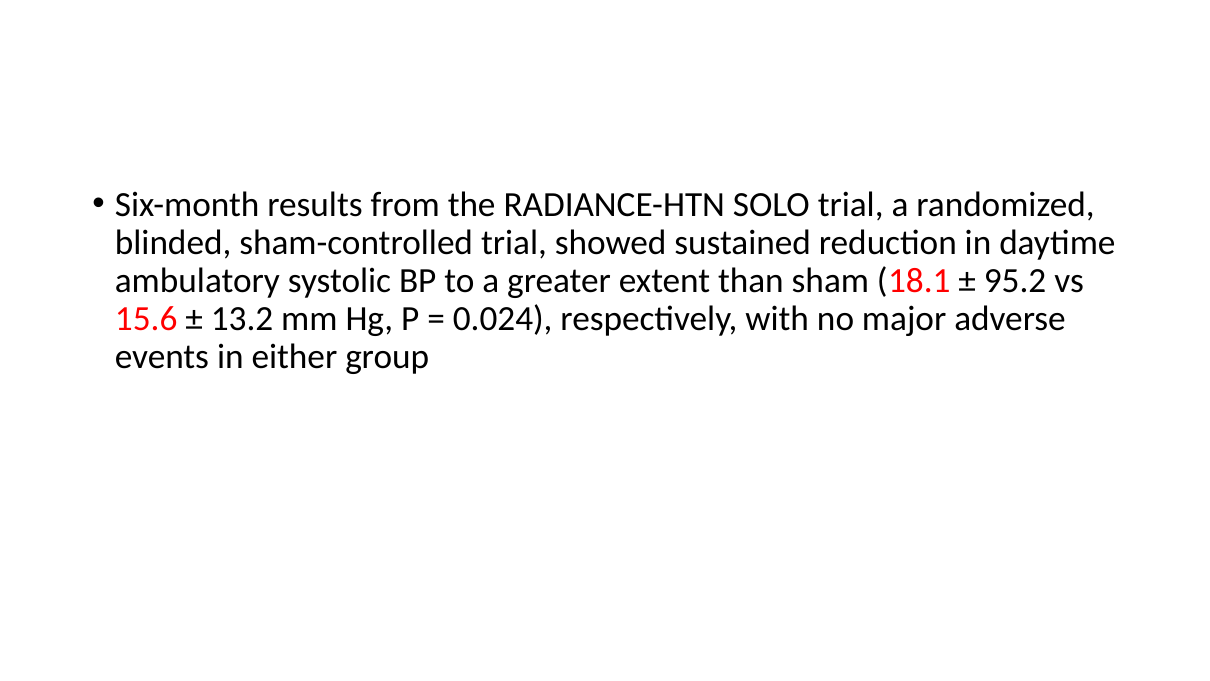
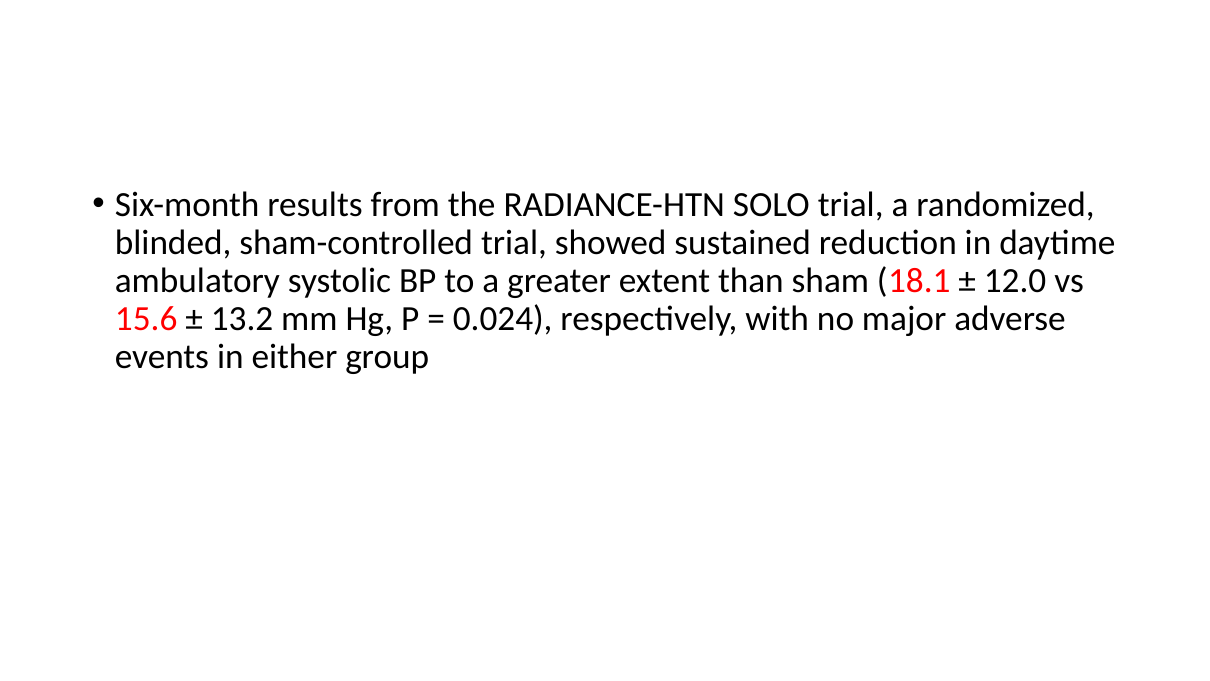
95.2: 95.2 -> 12.0 (1015, 281)
